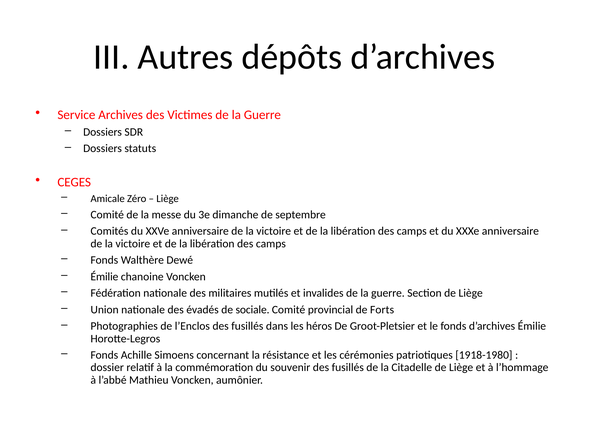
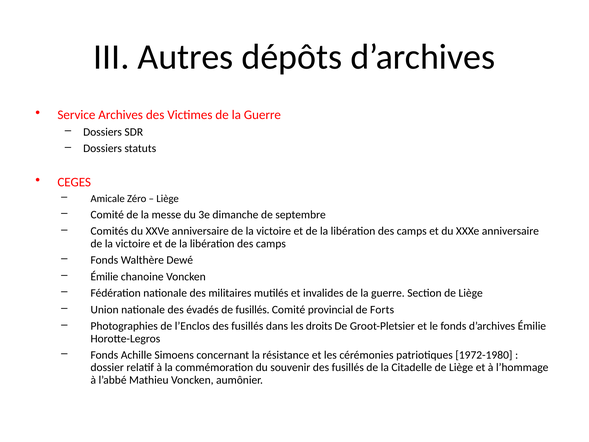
de sociale: sociale -> fusillés (253, 310)
héros: héros -> droits (319, 326)
1918-1980: 1918-1980 -> 1972-1980 (484, 355)
